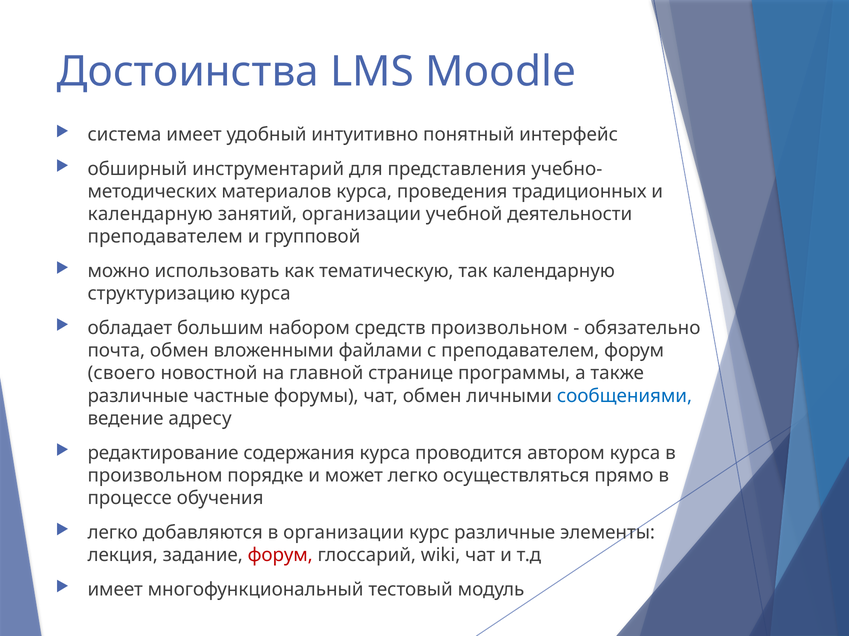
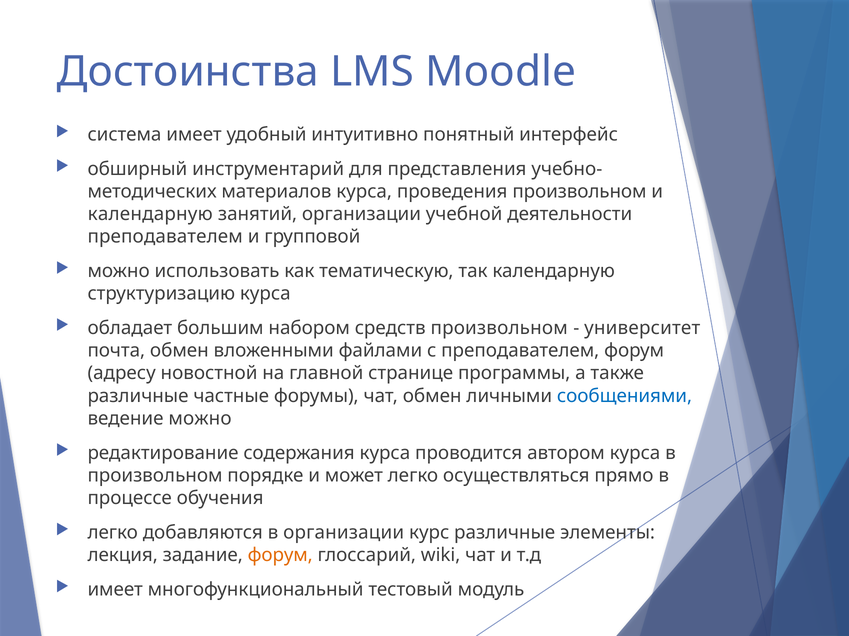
проведения традиционных: традиционных -> произвольном (579, 192)
обязательно: обязательно -> университет (642, 328)
своего: своего -> адресу (122, 374)
ведение адресу: адресу -> можно (200, 419)
форум colour: red -> orange (280, 556)
